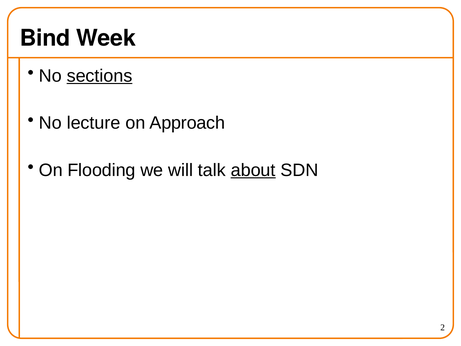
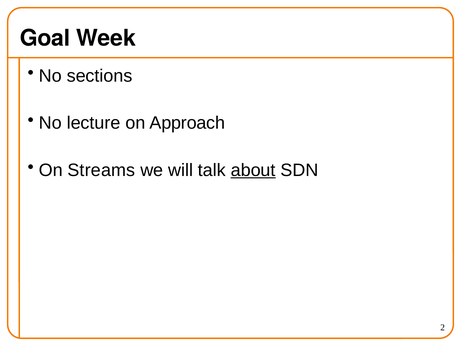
Bind: Bind -> Goal (45, 38)
sections underline: present -> none (100, 76)
Flooding: Flooding -> Streams (101, 170)
